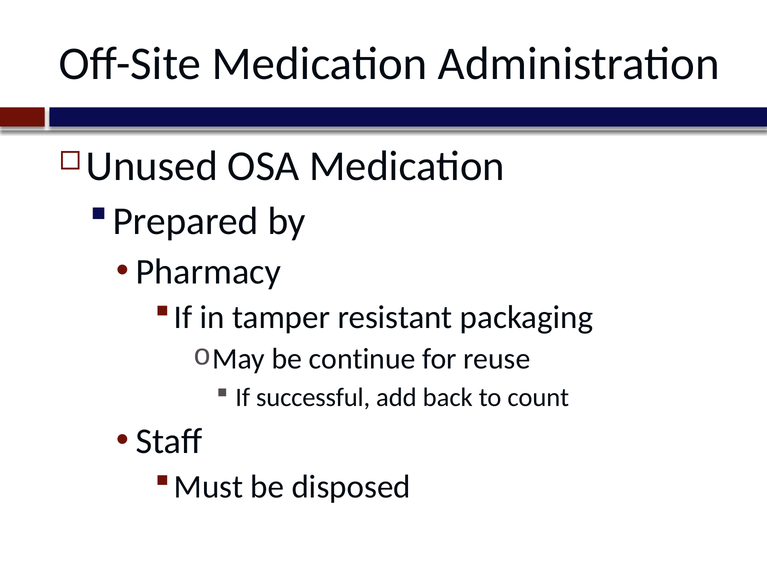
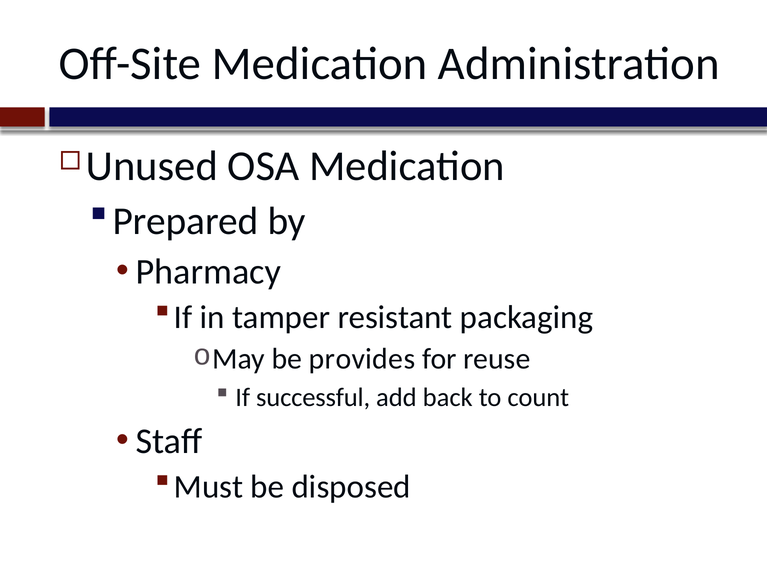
continue: continue -> provides (362, 359)
